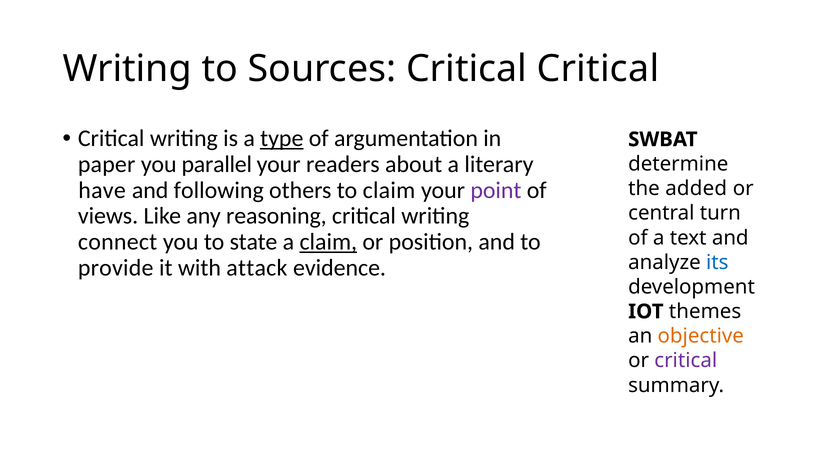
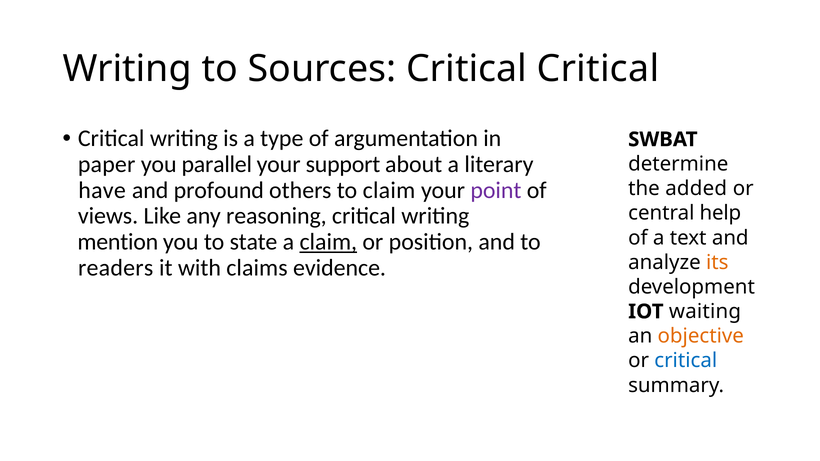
type underline: present -> none (282, 139)
readers: readers -> support (343, 164)
following: following -> profound (219, 190)
turn: turn -> help (720, 213)
connect: connect -> mention (118, 242)
its colour: blue -> orange (717, 263)
provide: provide -> readers (116, 268)
attack: attack -> claims (257, 268)
themes: themes -> waiting (705, 312)
critical colour: purple -> blue (686, 361)
